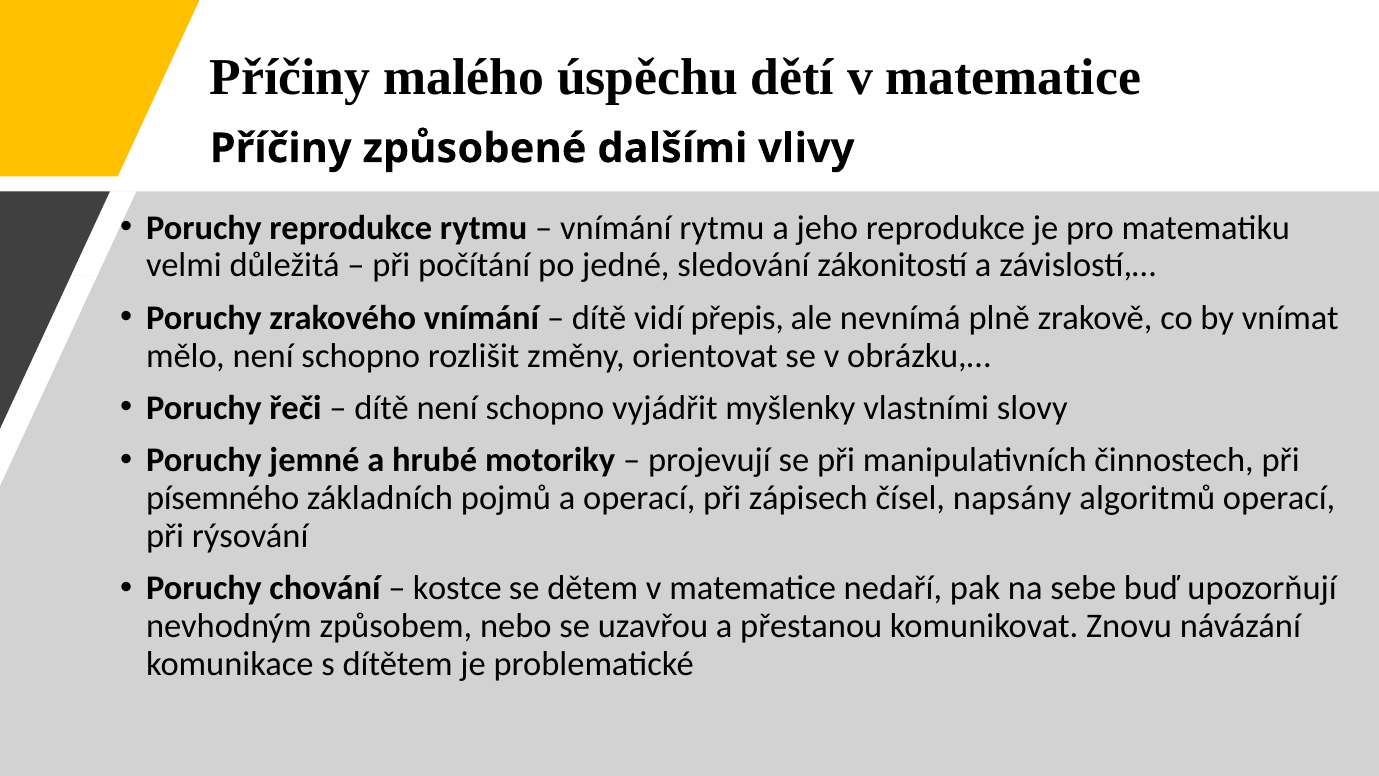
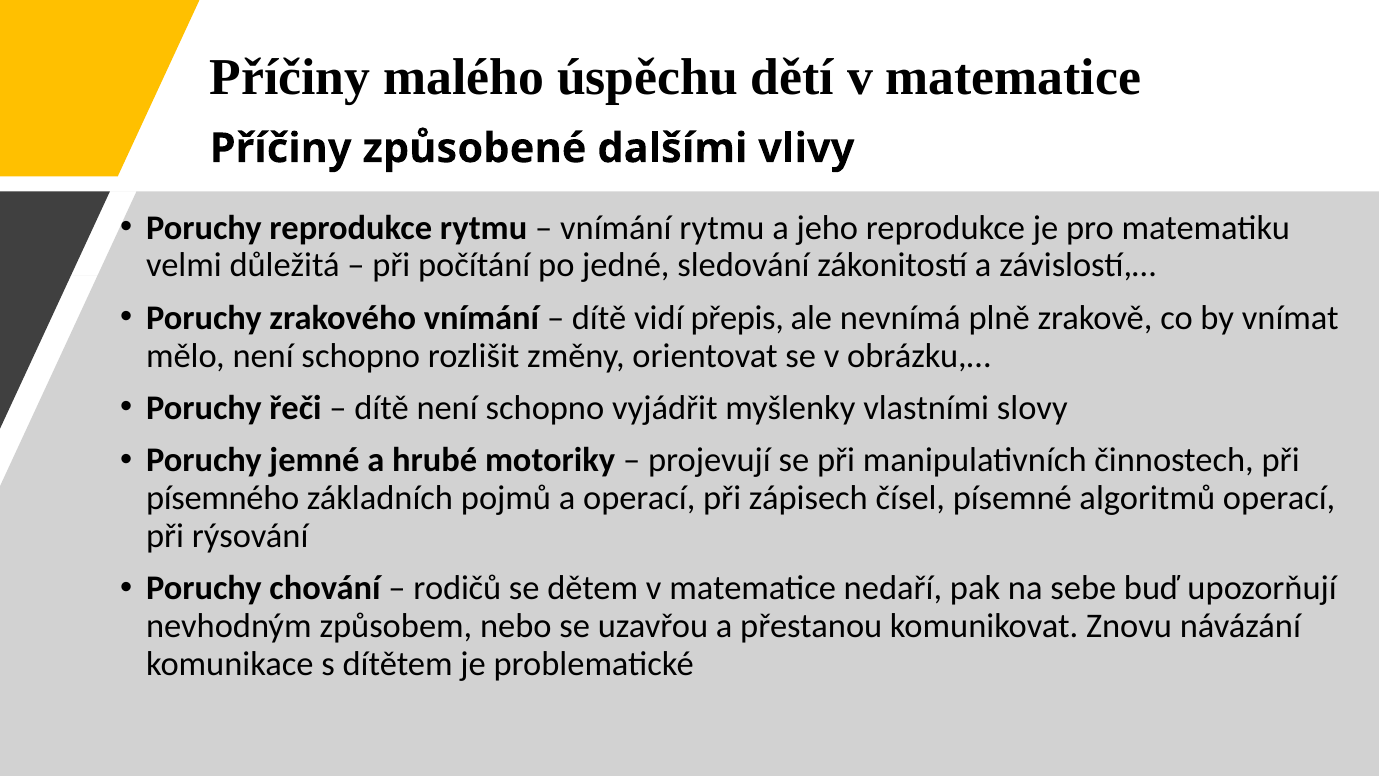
napsány: napsány -> písemné (1012, 498)
kostce: kostce -> rodičů (457, 588)
